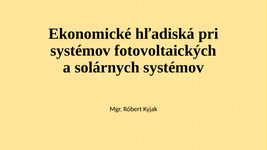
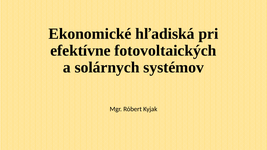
systémov: systémov -> efektívne (80, 51)
